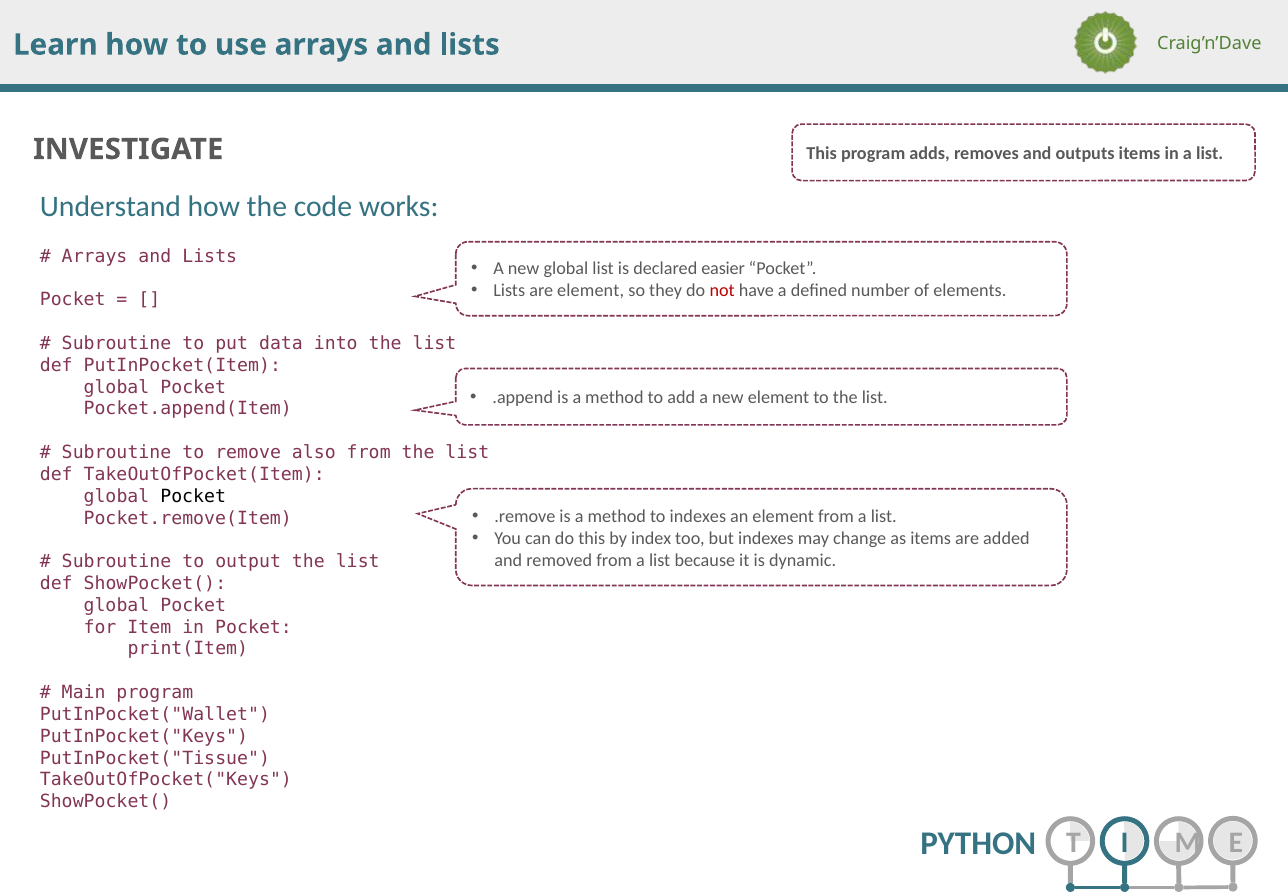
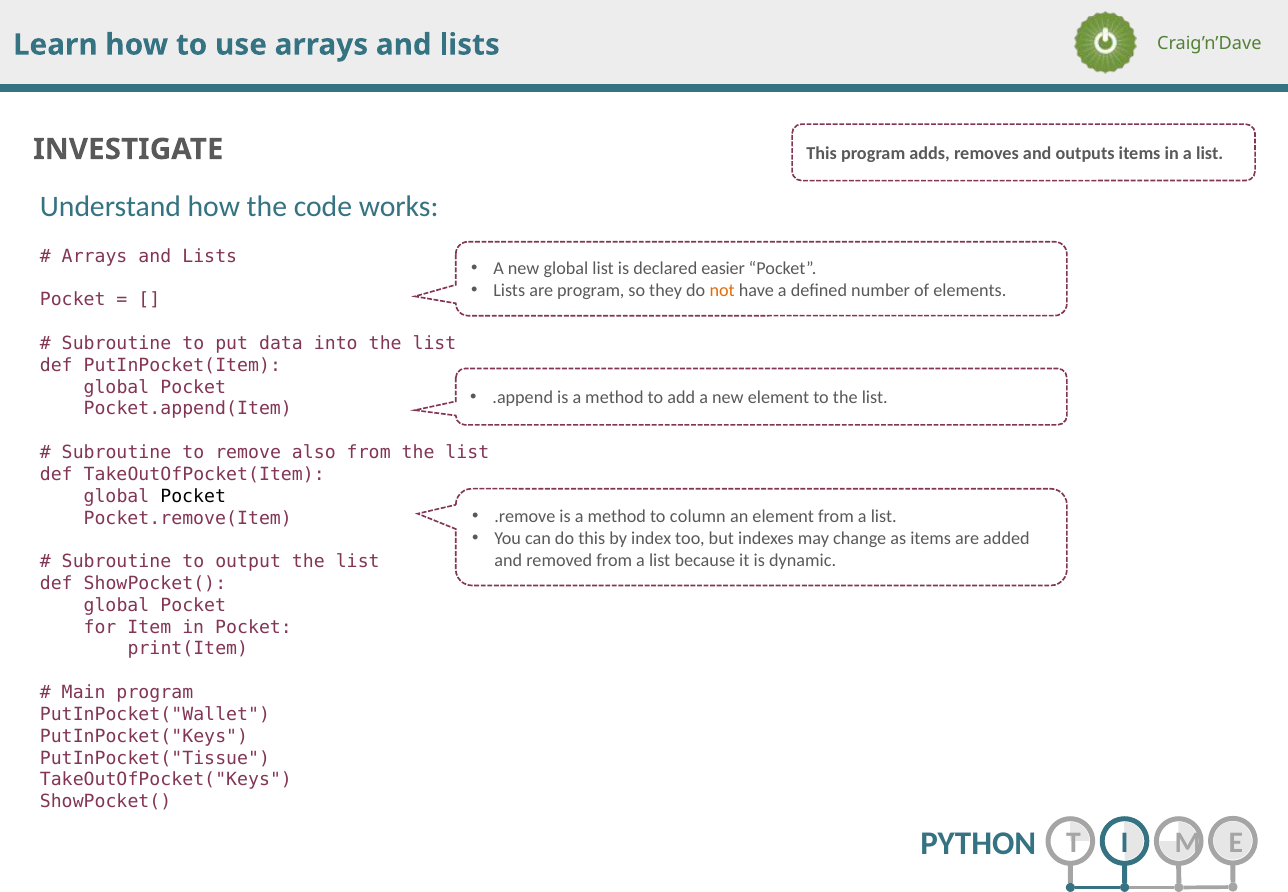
are element: element -> program (591, 291)
not colour: red -> orange (722, 291)
to indexes: indexes -> column (698, 516)
